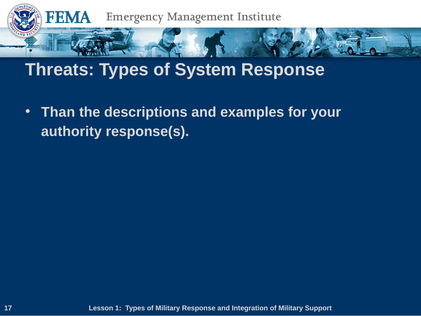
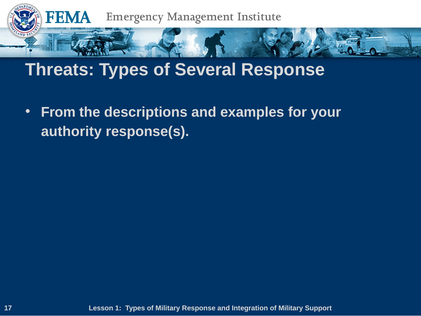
System: System -> Several (206, 70)
Than: Than -> From (58, 112)
